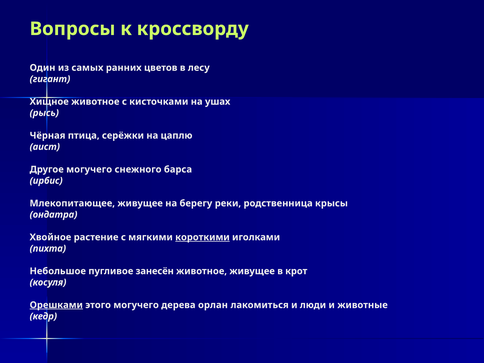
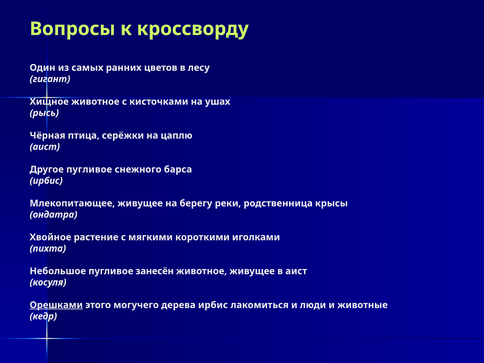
Другое могучего: могучего -> пугливое (89, 169)
короткими underline: present -> none (202, 237)
в крот: крот -> аист (296, 271)
дерева орлан: орлан -> ирбис (213, 305)
